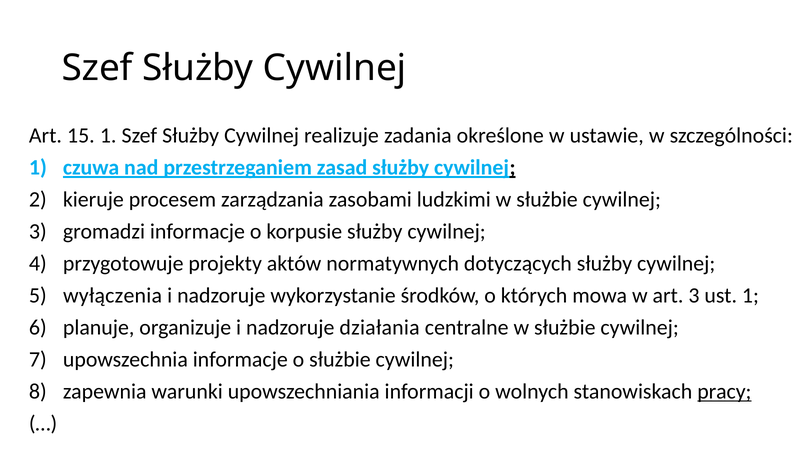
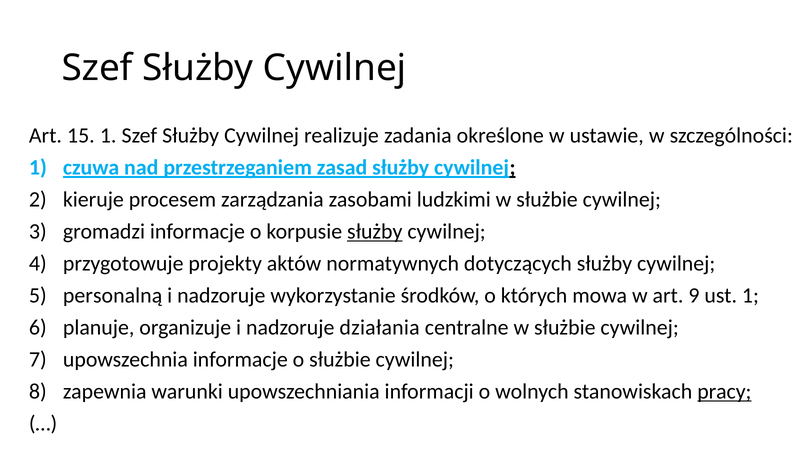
służby underline: none -> present (375, 232)
wyłączenia: wyłączenia -> personalną (113, 296)
art 3: 3 -> 9 (694, 296)
